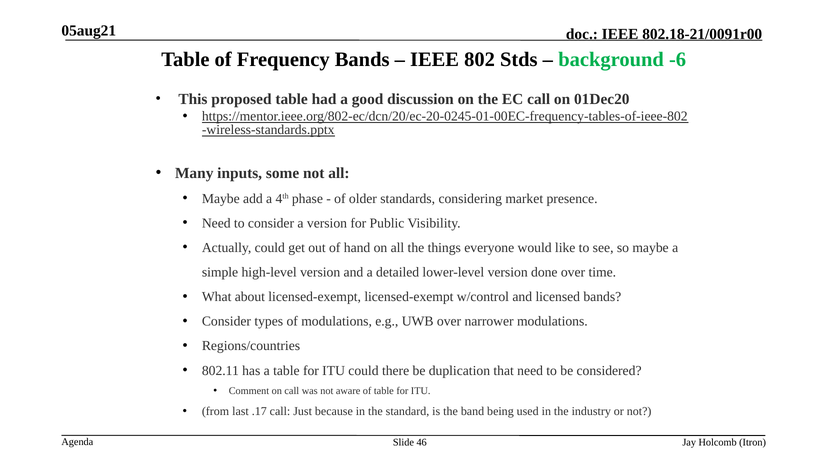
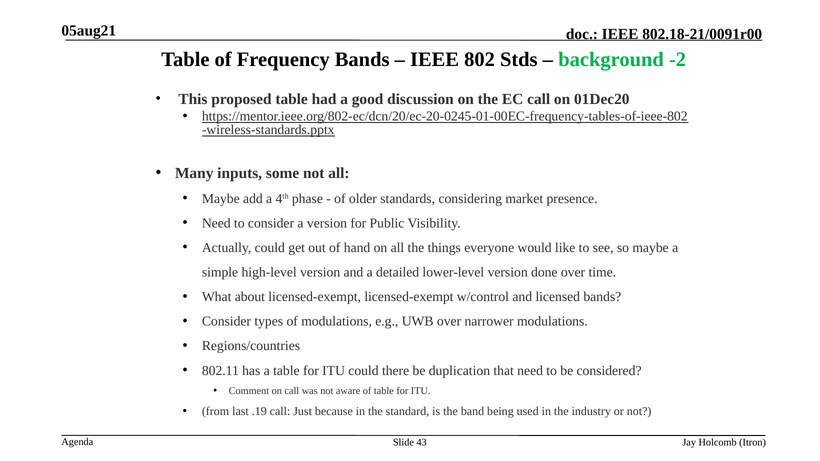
-6: -6 -> -2 (678, 60)
.17: .17 -> .19 (259, 412)
46: 46 -> 43 (422, 442)
